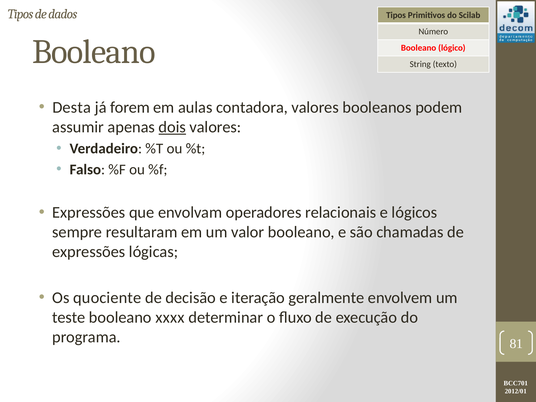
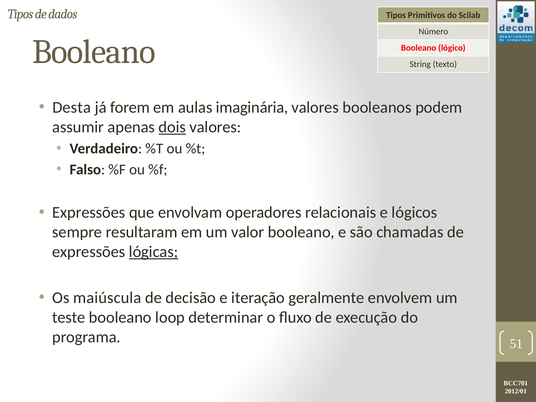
contadora: contadora -> imaginária (252, 107)
lógicas underline: none -> present (154, 252)
quociente: quociente -> maiúscula (107, 298)
xxxx: xxxx -> loop (170, 317)
81: 81 -> 51 (516, 344)
